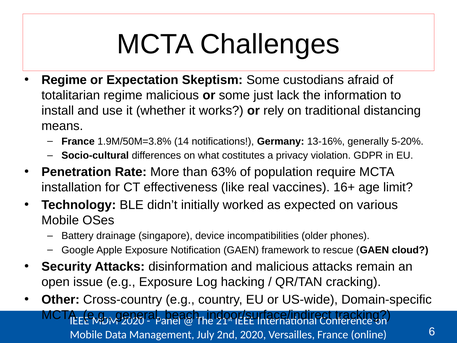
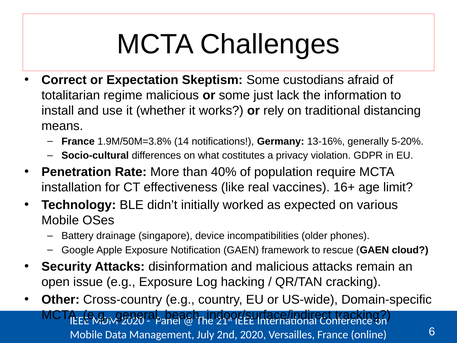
Regime: Regime -> Correct (64, 80)
63%: 63% -> 40% (224, 172)
